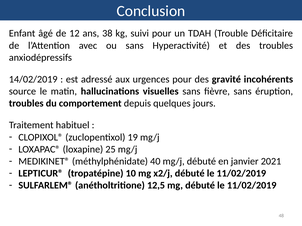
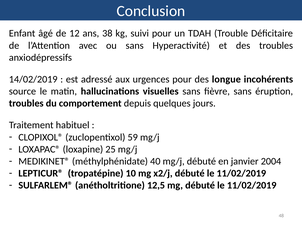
gravité: gravité -> longue (226, 79)
19: 19 -> 59 (133, 137)
2021: 2021 -> 2004 (271, 162)
